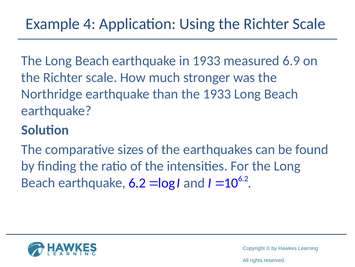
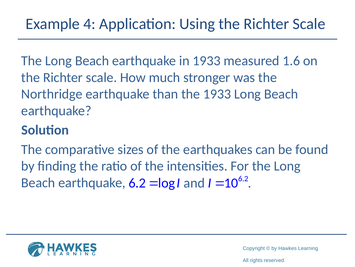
6.9: 6.9 -> 1.6 (291, 61)
